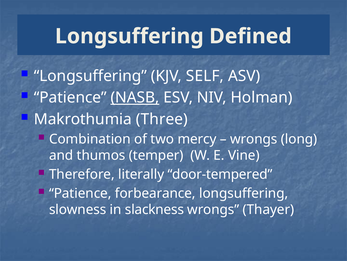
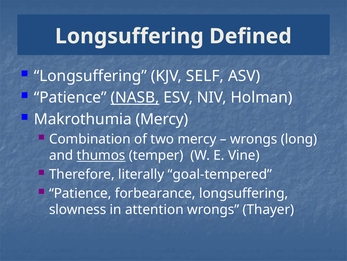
Makrothumia Three: Three -> Mercy (162, 119)
thumos underline: none -> present (101, 155)
door-tempered: door-tempered -> goal-tempered (220, 174)
slackness: slackness -> attention (154, 209)
